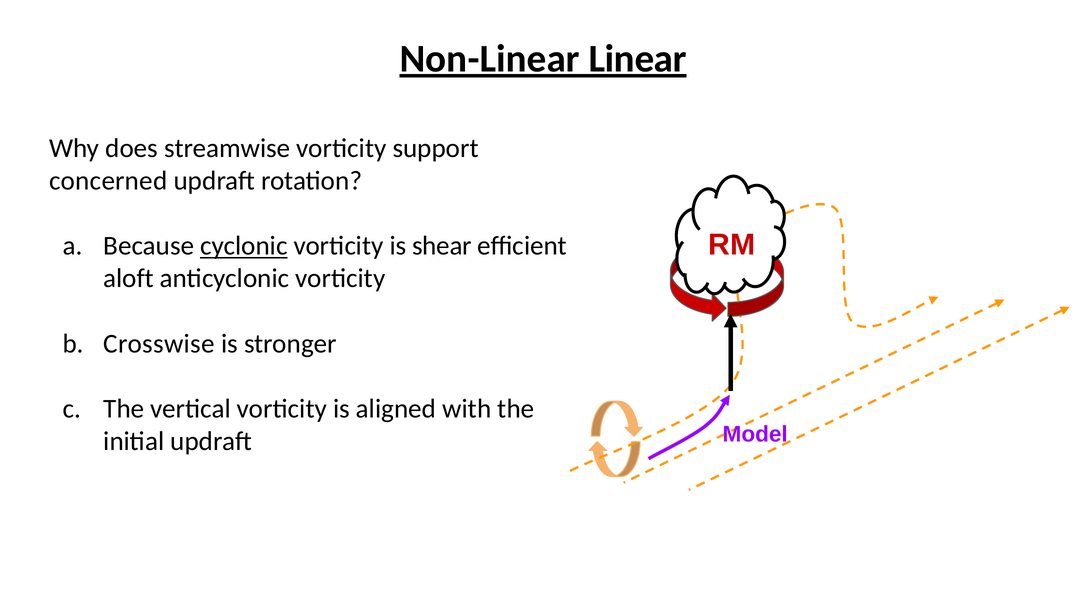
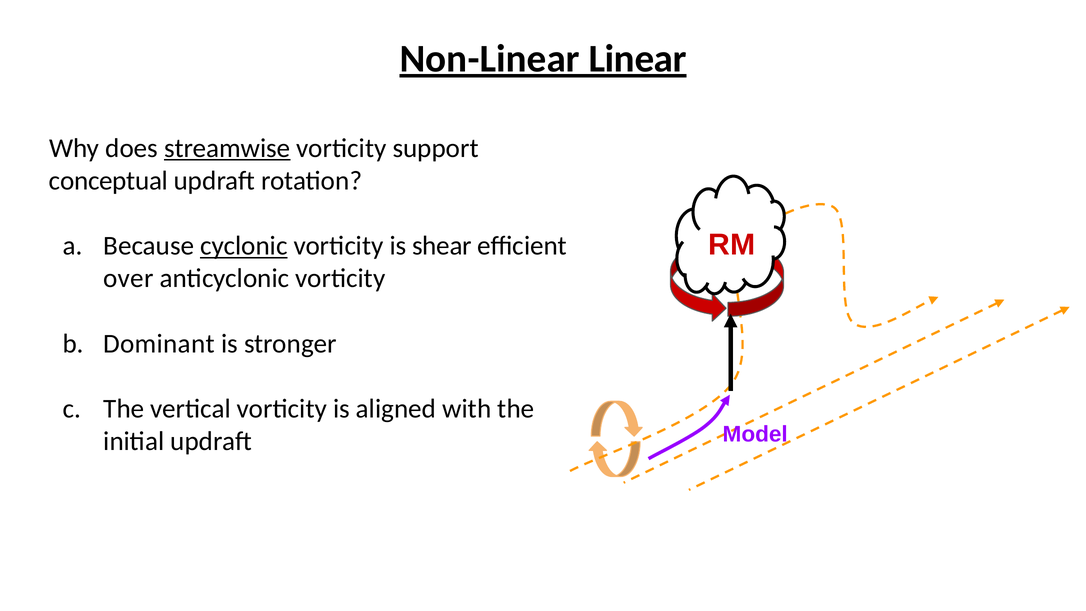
streamwise underline: none -> present (227, 148)
concerned: concerned -> conceptual (109, 181)
aloft: aloft -> over (128, 278)
Crosswise: Crosswise -> Dominant (159, 344)
